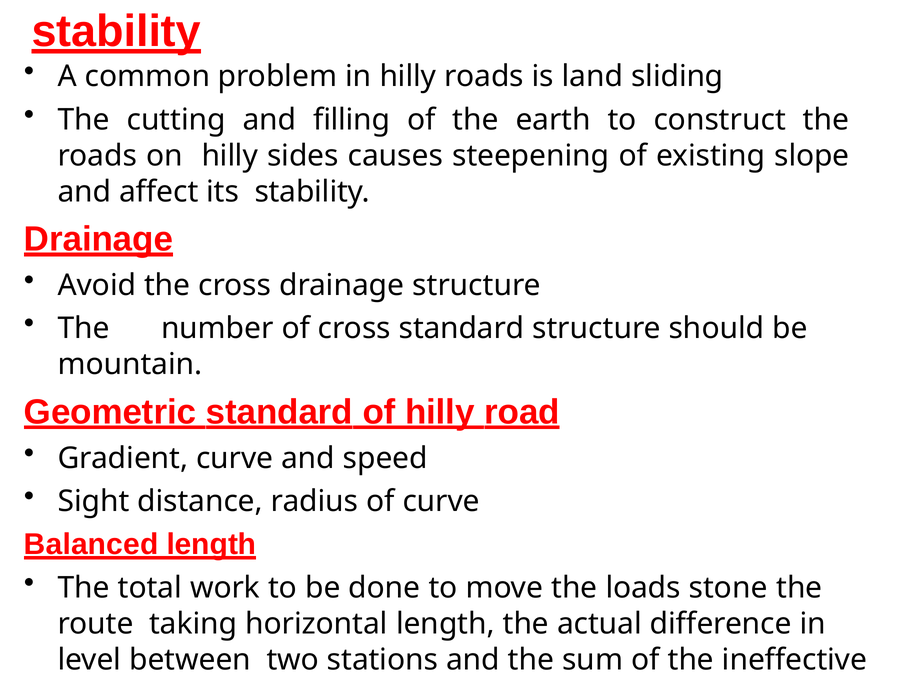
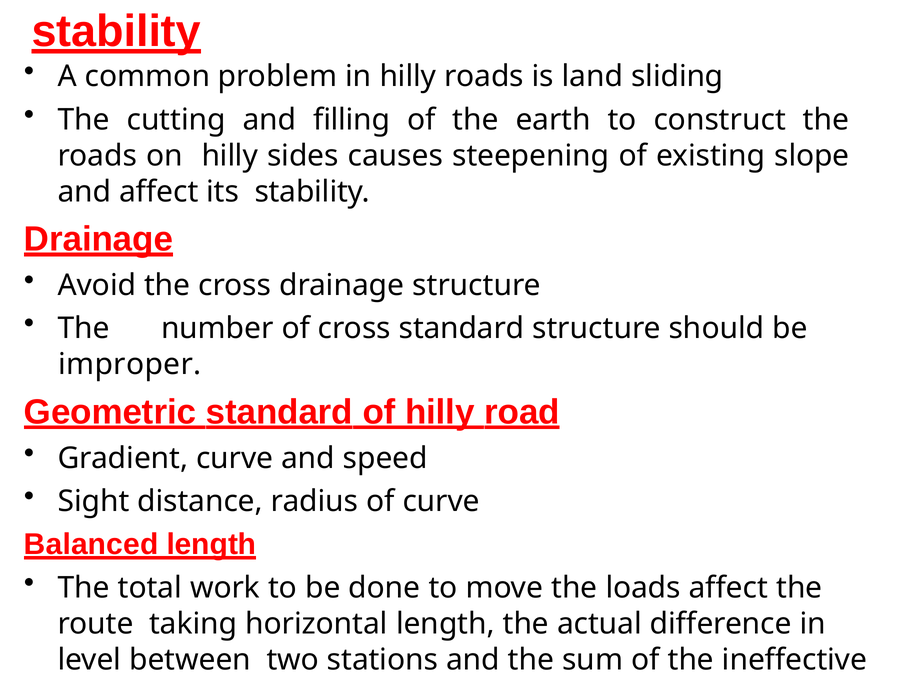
mountain: mountain -> improper (130, 364)
loads stone: stone -> affect (728, 588)
